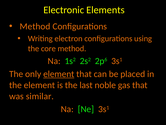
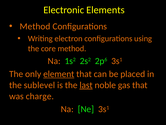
the element: element -> sublevel (39, 85)
last underline: none -> present (86, 85)
similar: similar -> charge (40, 96)
